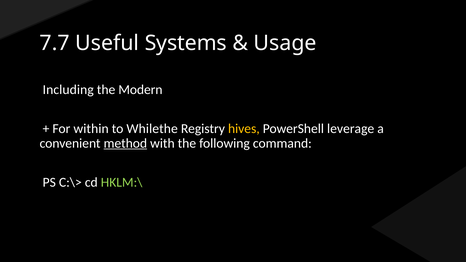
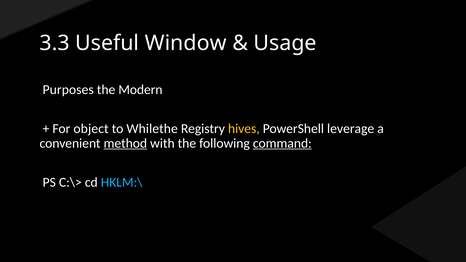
7.7: 7.7 -> 3.3 (55, 43)
Systems: Systems -> Window (186, 43)
Including: Including -> Purposes (68, 90)
within: within -> object (91, 129)
command underline: none -> present (282, 143)
HKLM:\ colour: light green -> light blue (122, 182)
